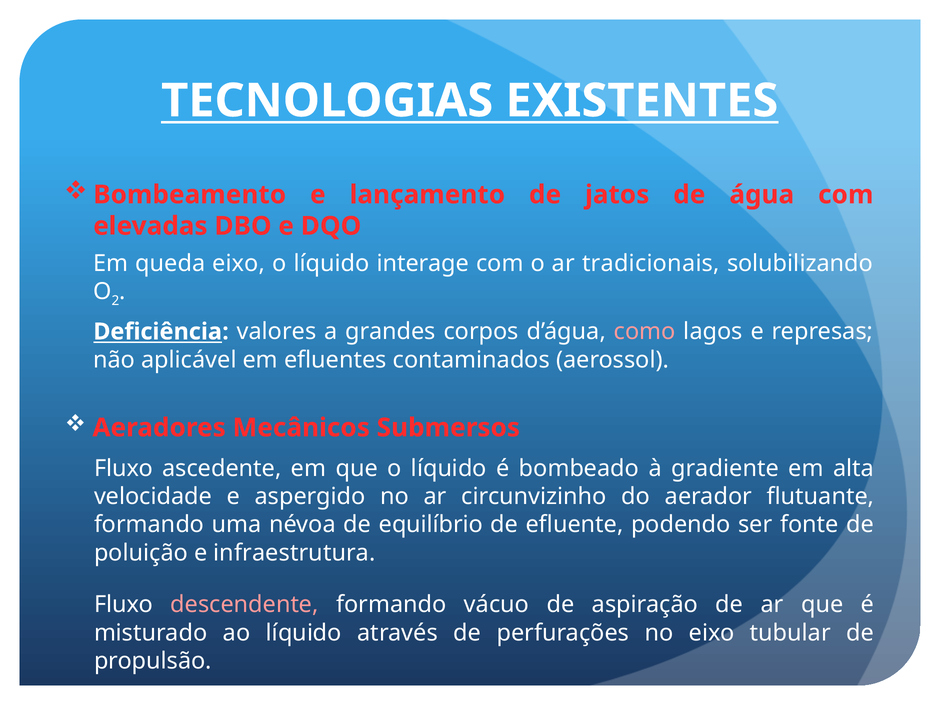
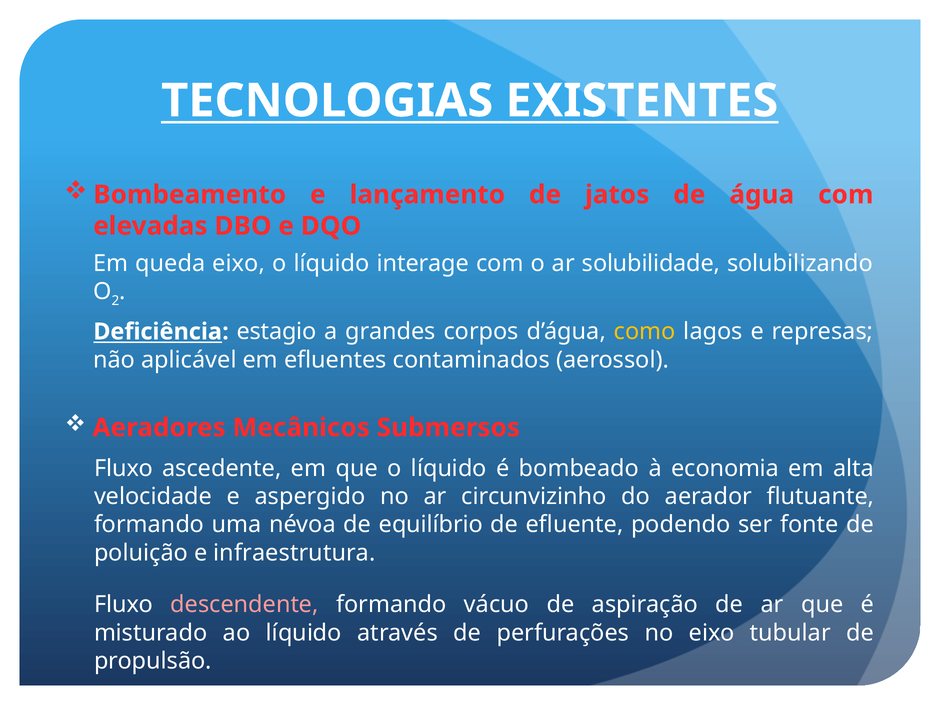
tradicionais: tradicionais -> solubilidade (651, 264)
valores: valores -> estagio (277, 332)
como colour: pink -> yellow (645, 332)
gradiente: gradiente -> economia (725, 468)
